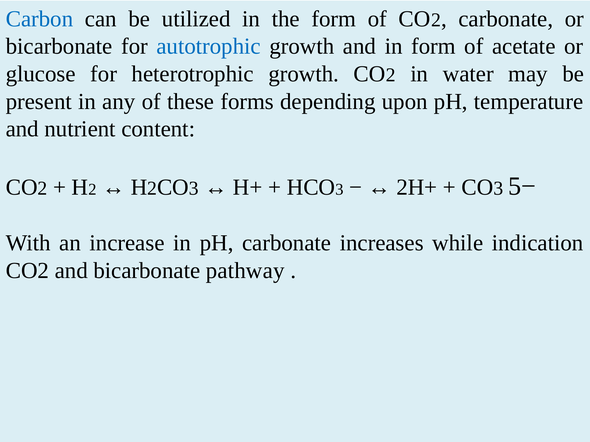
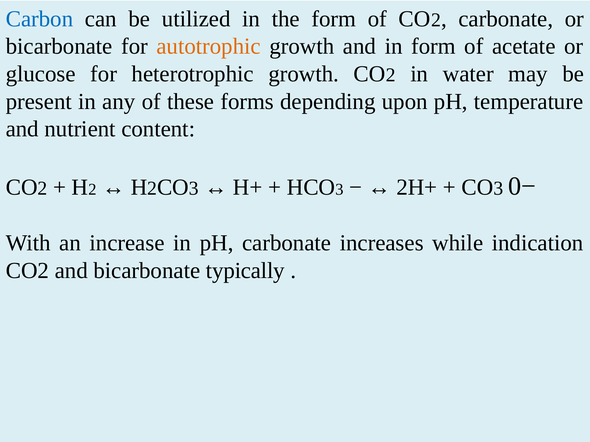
autotrophic colour: blue -> orange (209, 46)
5−: 5− -> 0− (522, 186)
pathway: pathway -> typically (245, 271)
